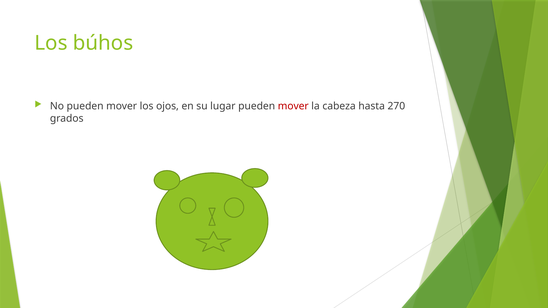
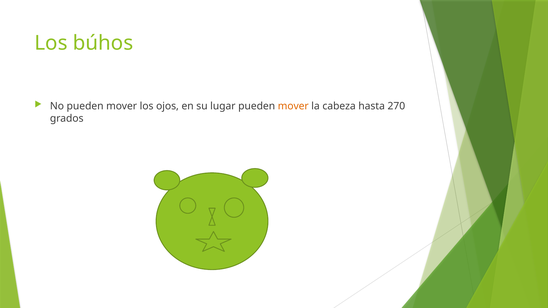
mover colour: red -> orange (293, 106)
